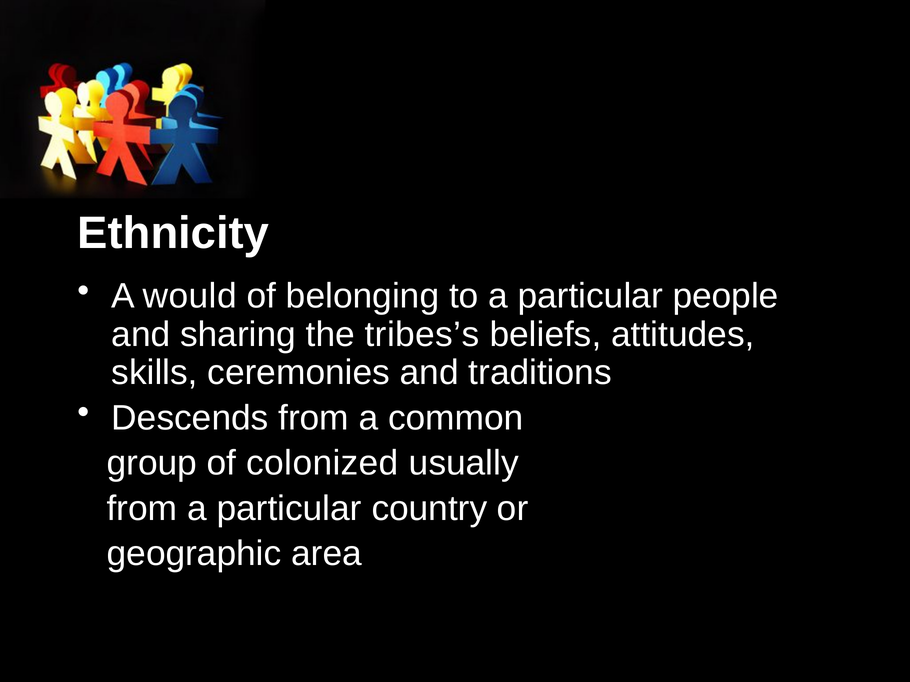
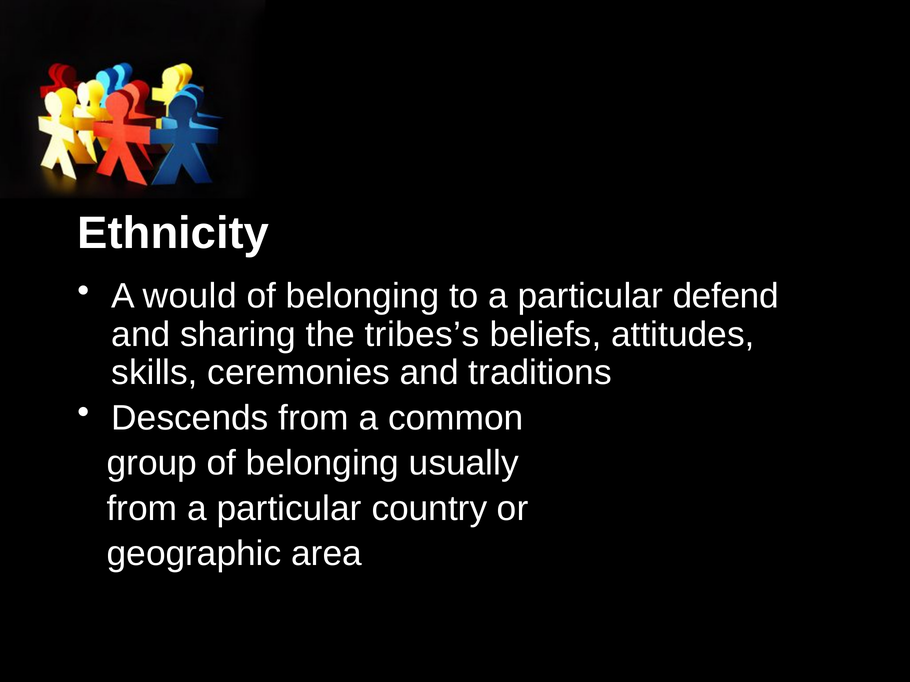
people: people -> defend (726, 296)
group of colonized: colonized -> belonging (323, 464)
